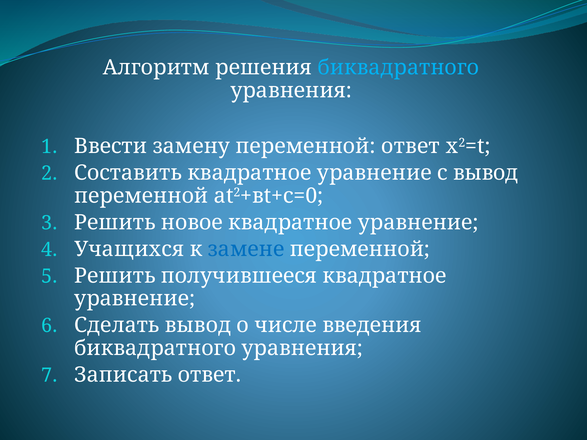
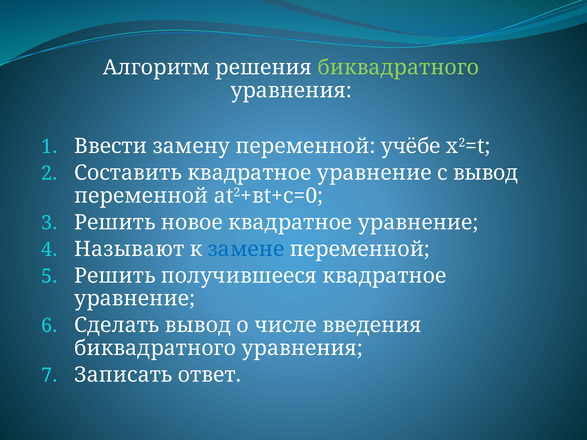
биквадратного colour: light blue -> light green (398, 68)
переменной ответ: ответ -> учёбе (411, 146)
Учащихся: Учащихся -> Называют (129, 249)
